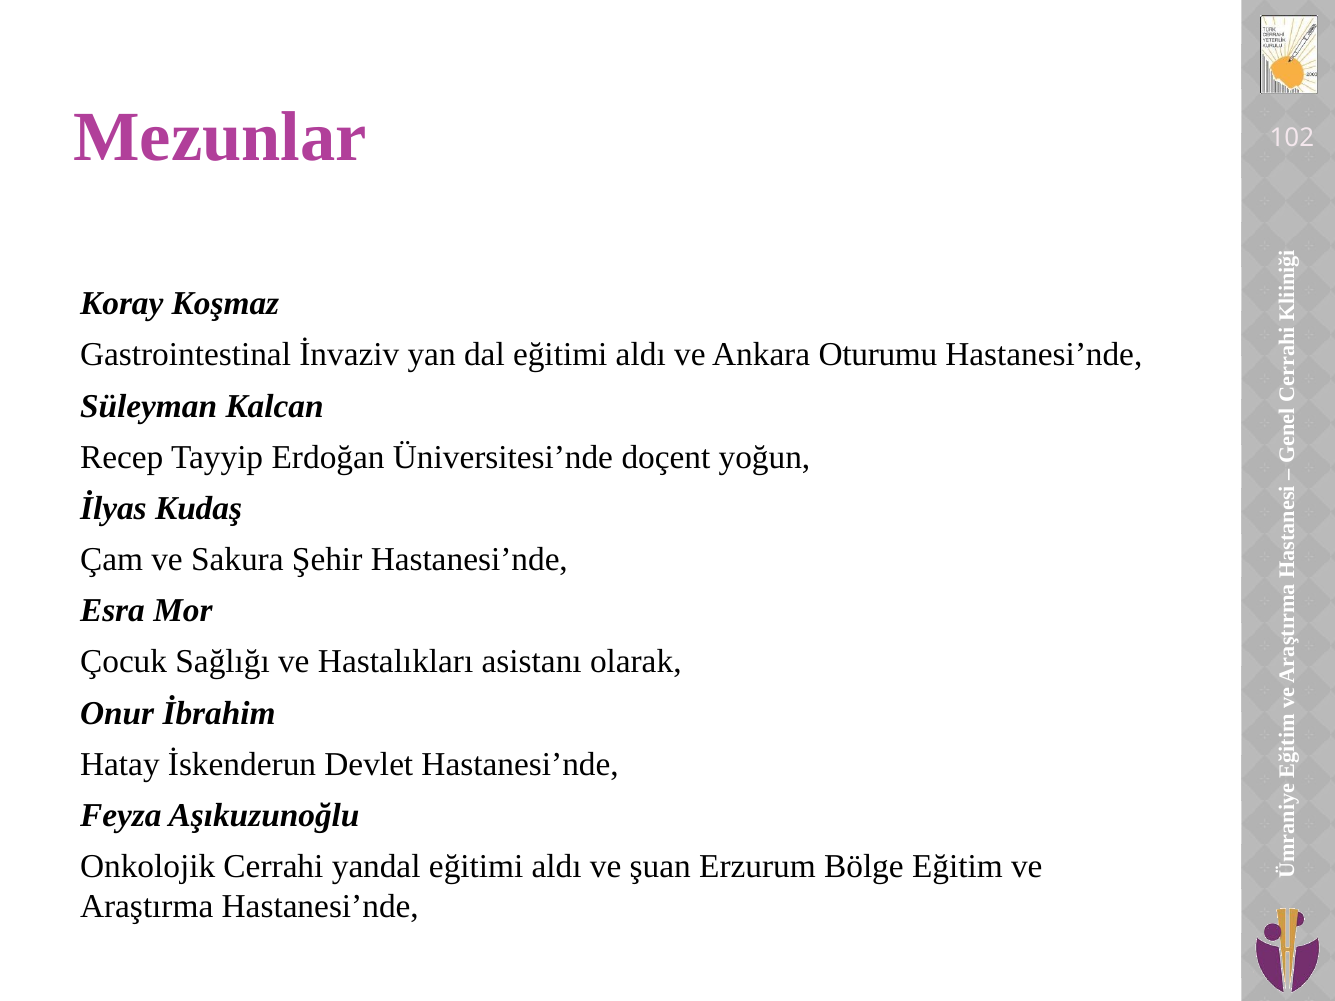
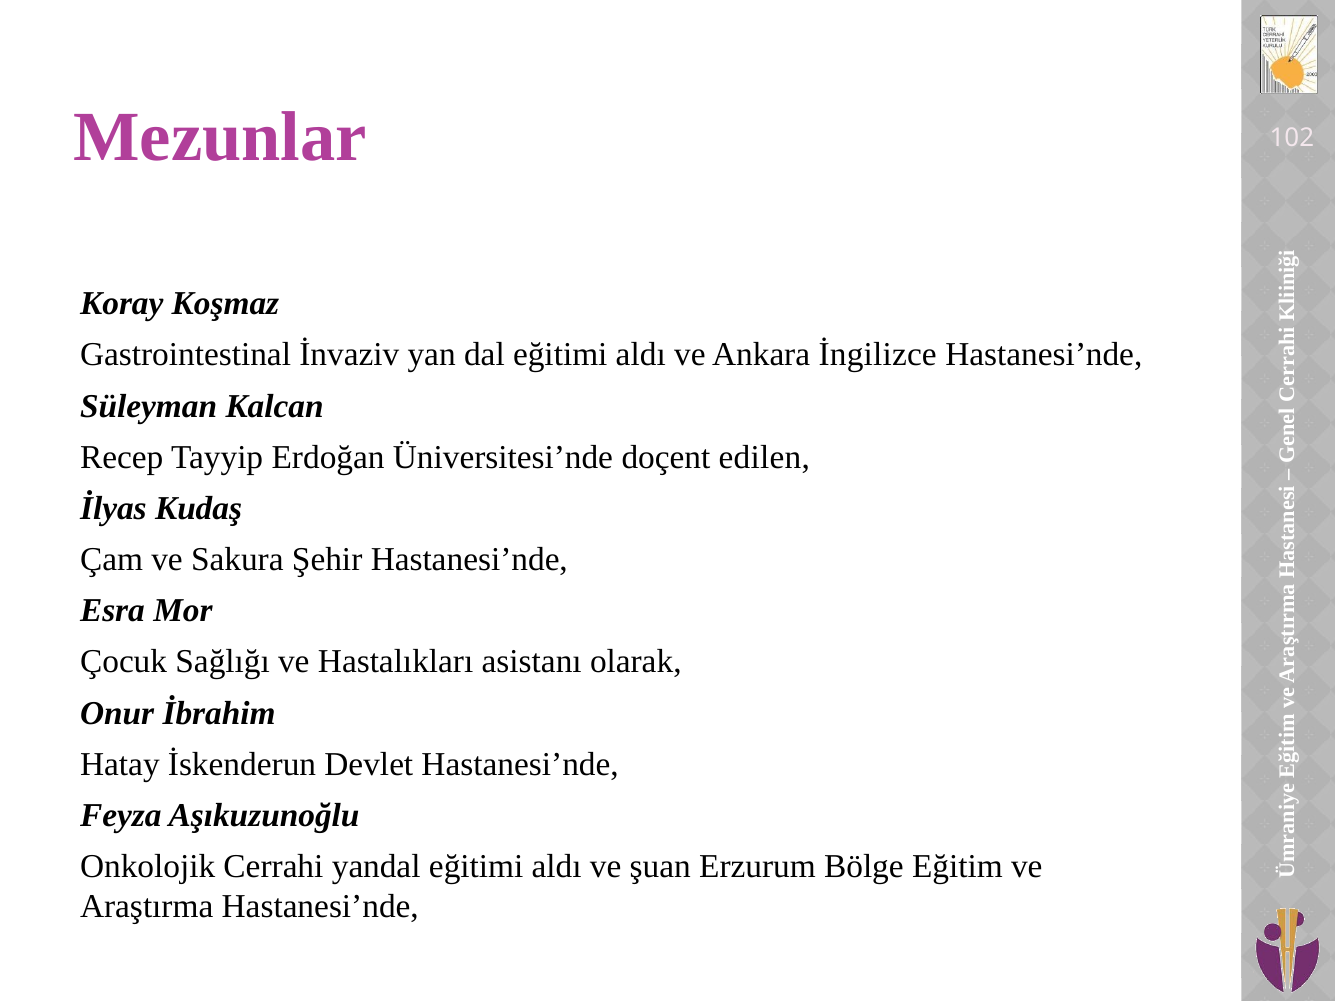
Oturumu: Oturumu -> İngilizce (878, 355)
yoğun: yoğun -> edilen (764, 457)
